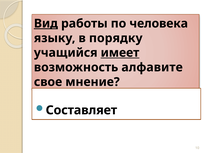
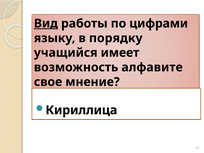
человека: человека -> цифрами (159, 23)
имеет underline: present -> none (120, 53)
Составляет: Составляет -> Кириллица (81, 110)
